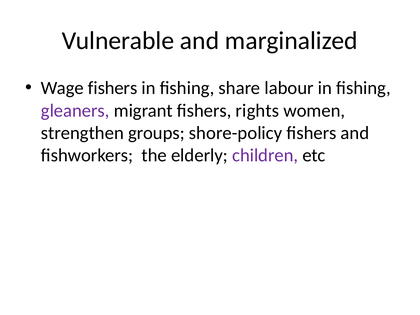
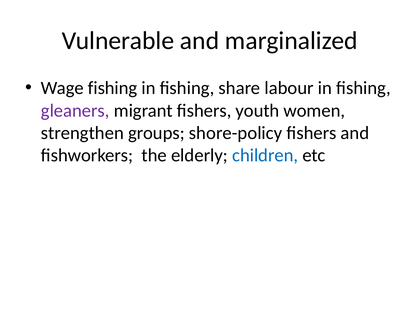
Wage fishers: fishers -> fishing (113, 88)
rights: rights -> youth (258, 111)
children colour: purple -> blue (265, 155)
